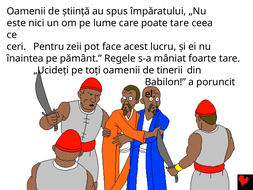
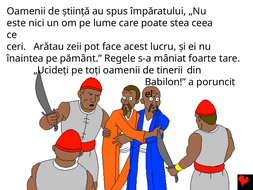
poate tare: tare -> stea (180, 23)
Pentru: Pentru -> Arătau (49, 47)
